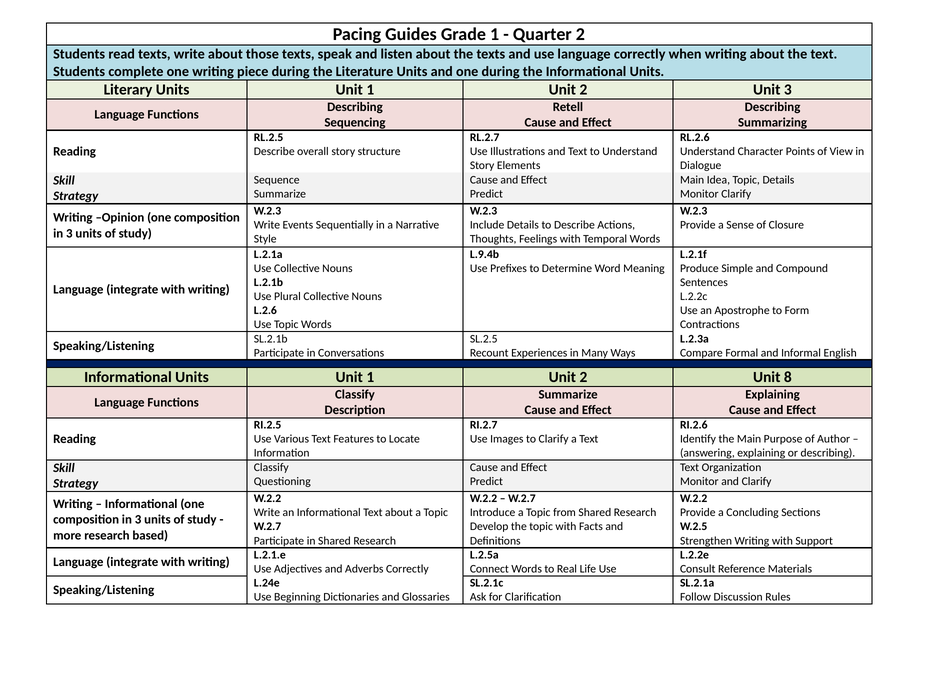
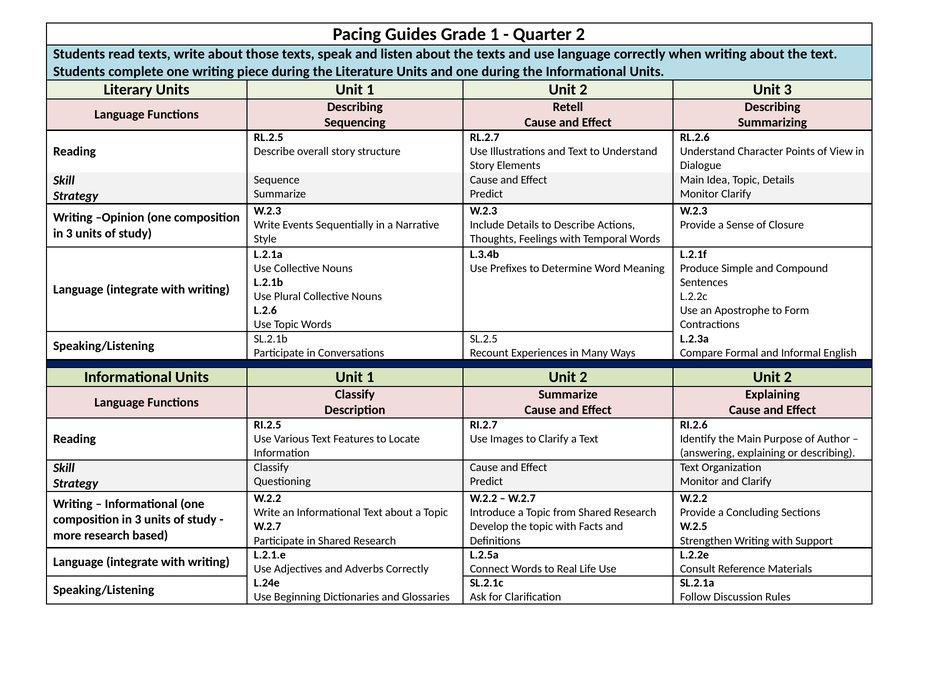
L.9.4b: L.9.4b -> L.3.4b (484, 254)
2 Unit 8: 8 -> 2 (788, 377)
